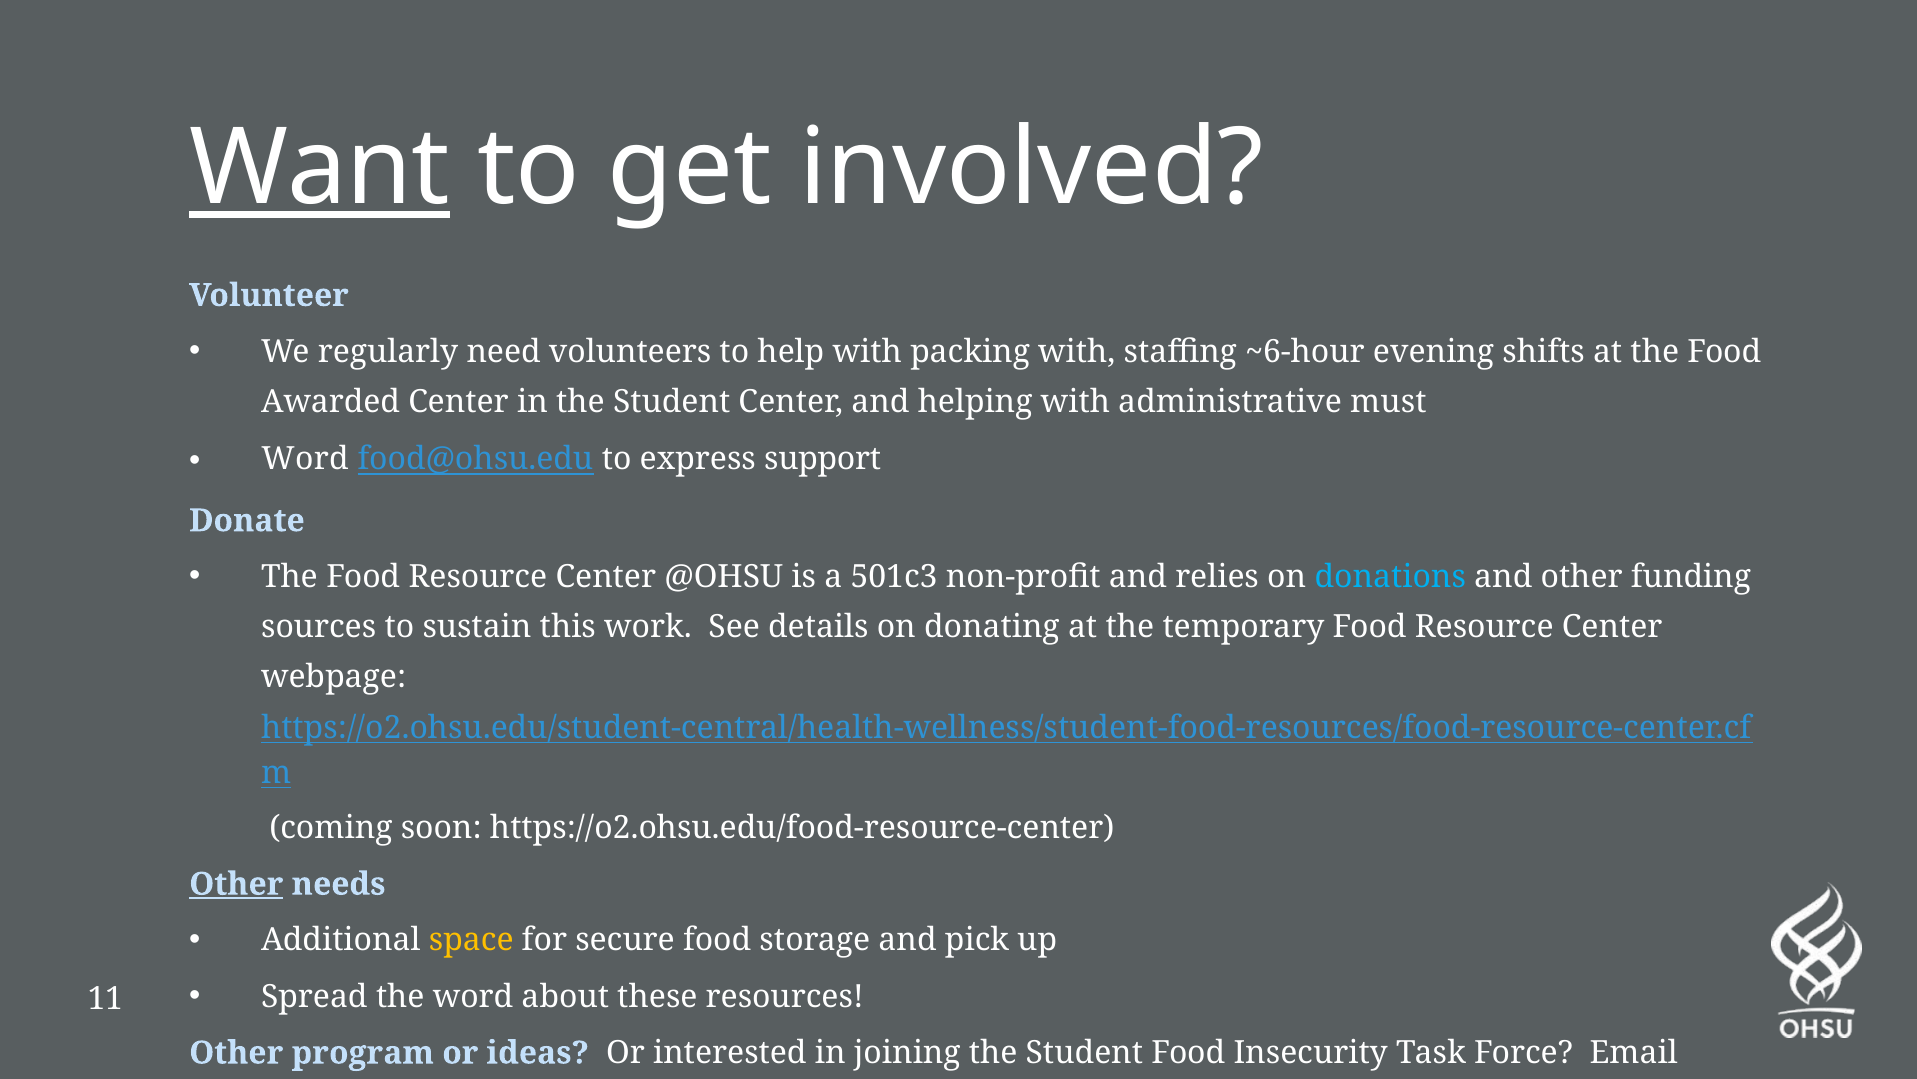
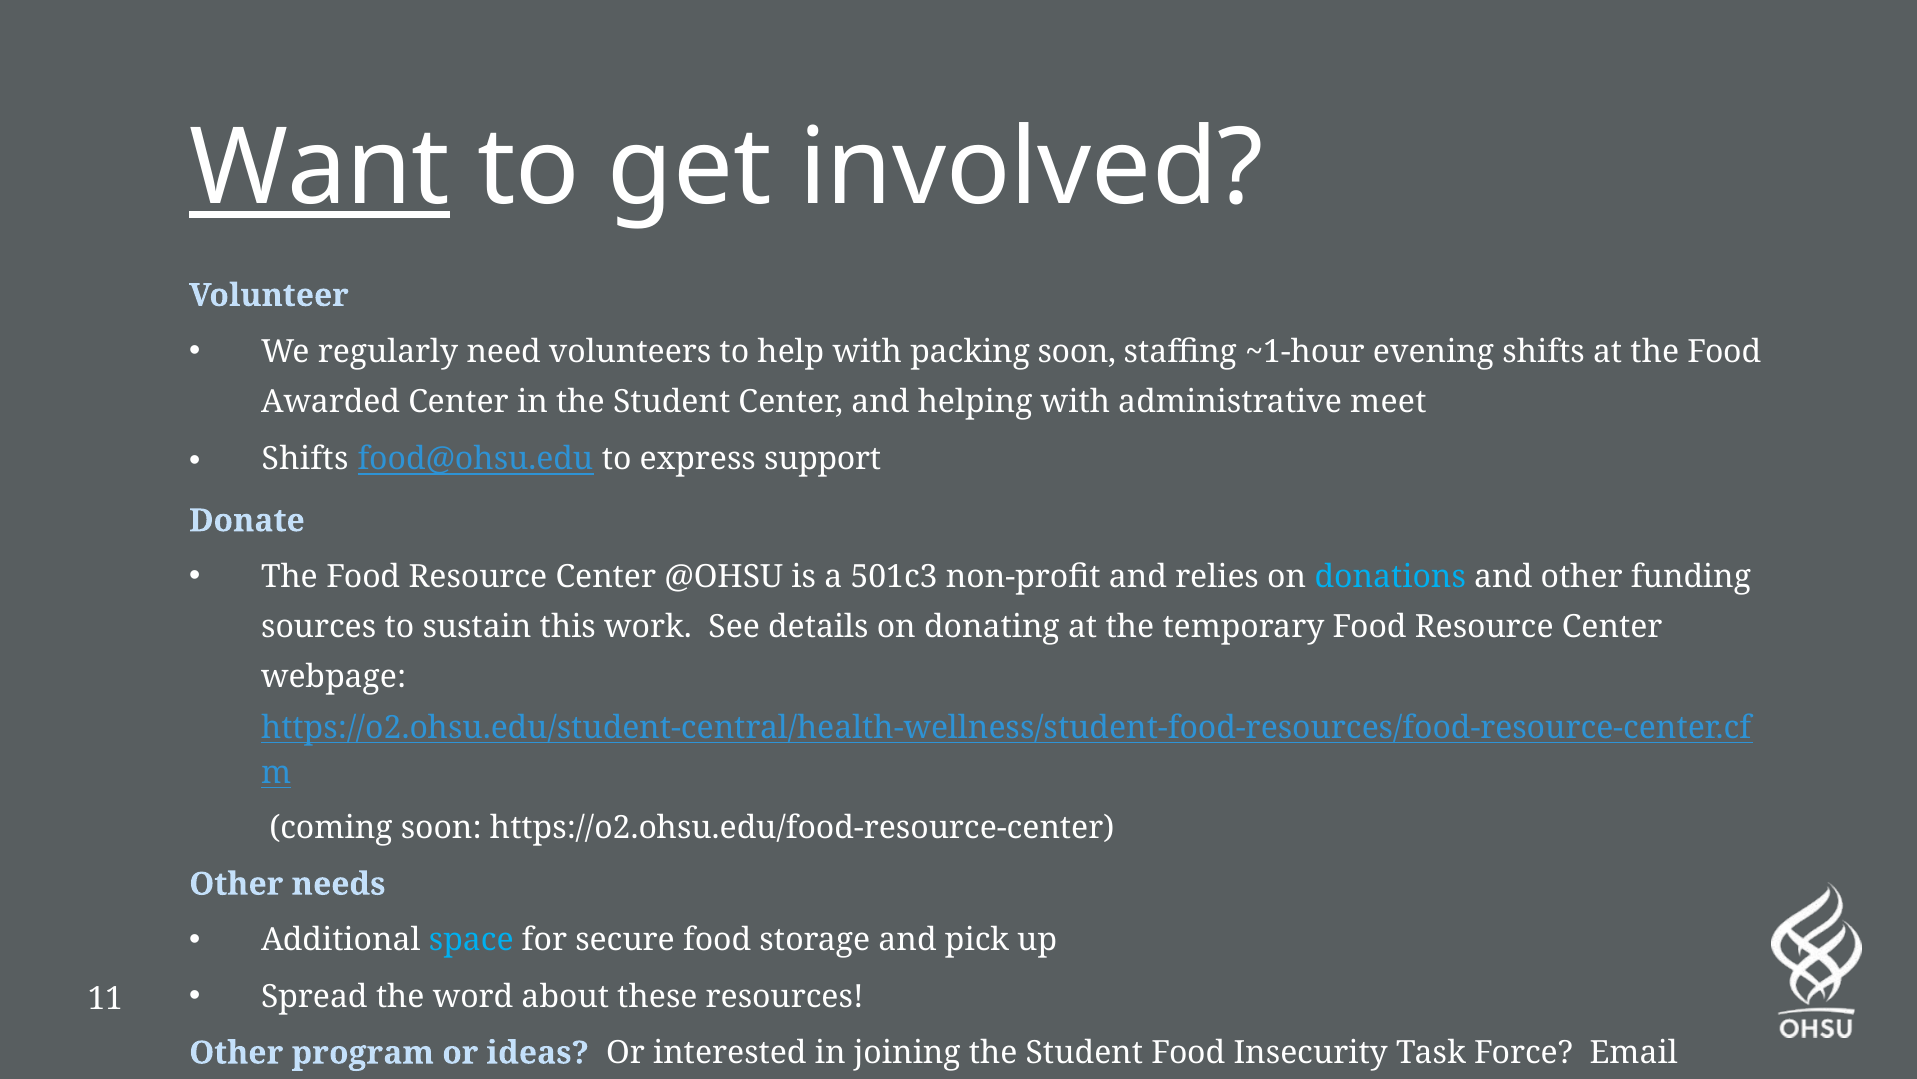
packing with: with -> soon (1077, 352)
~6-hour: ~6-hour -> ~1-hour (1305, 352)
must: must -> meet (1388, 401)
Word: Word -> Shifts (305, 459)
Other underline: present -> none (236, 884)
space colour: yellow -> light blue (471, 940)
